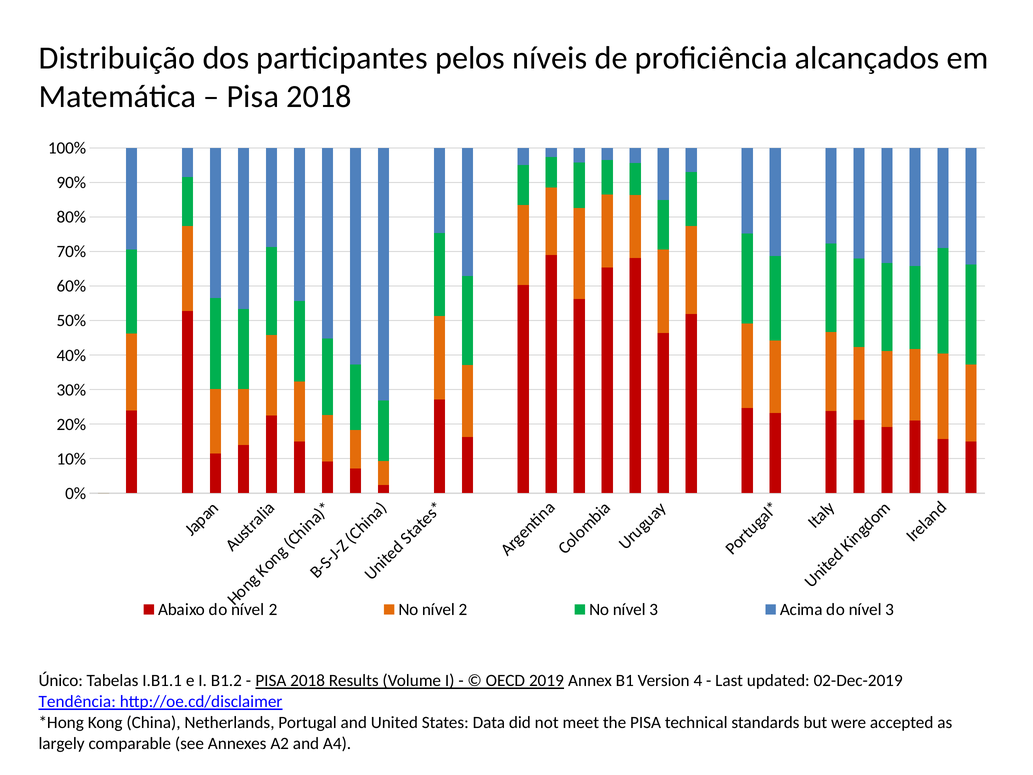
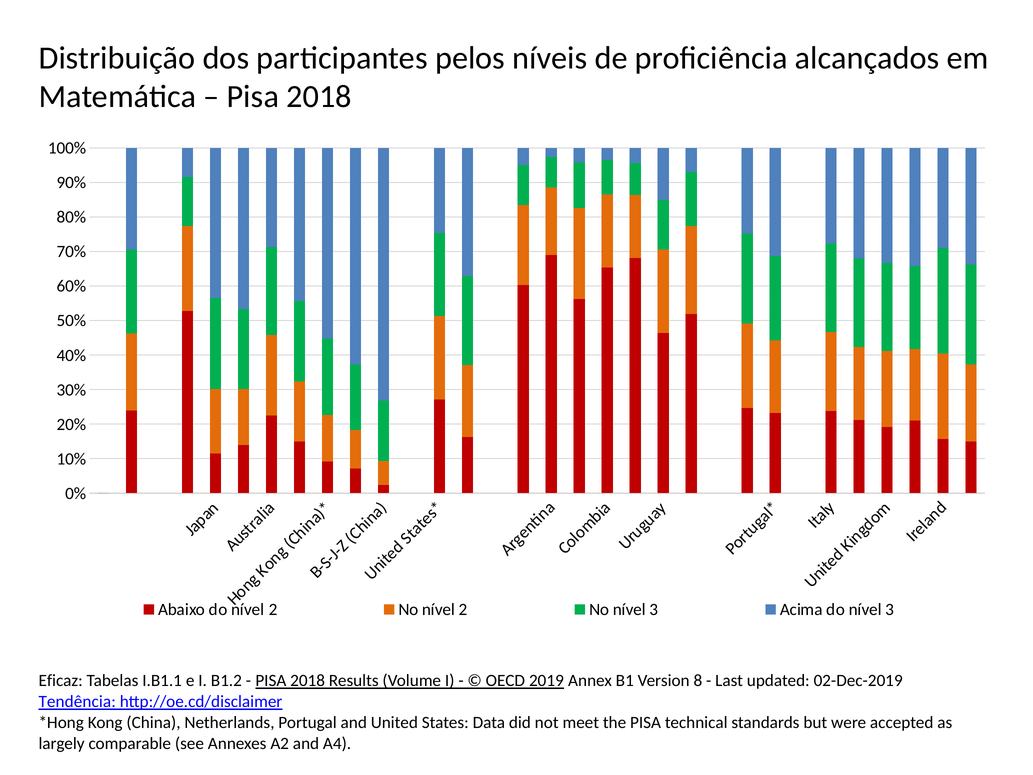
Único: Único -> Eficaz (61, 681)
4: 4 -> 8 (698, 681)
